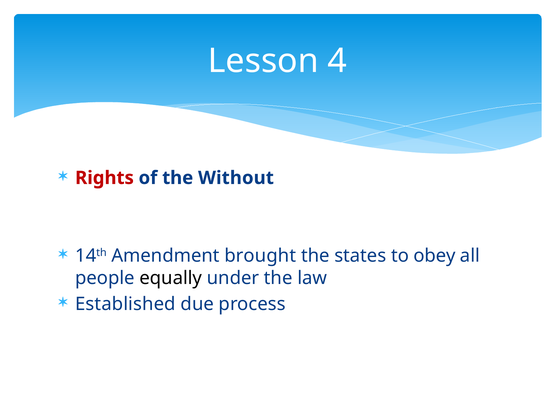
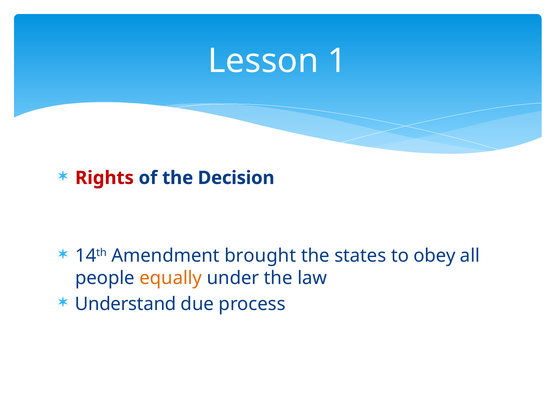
4: 4 -> 1 (337, 61)
Without: Without -> Decision (236, 178)
equally colour: black -> orange (171, 277)
Established: Established -> Understand (126, 303)
